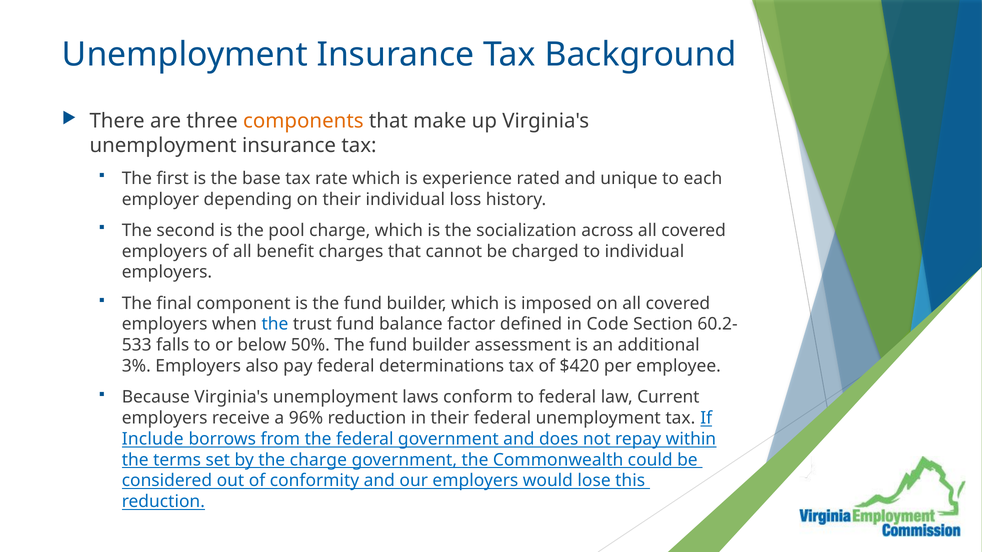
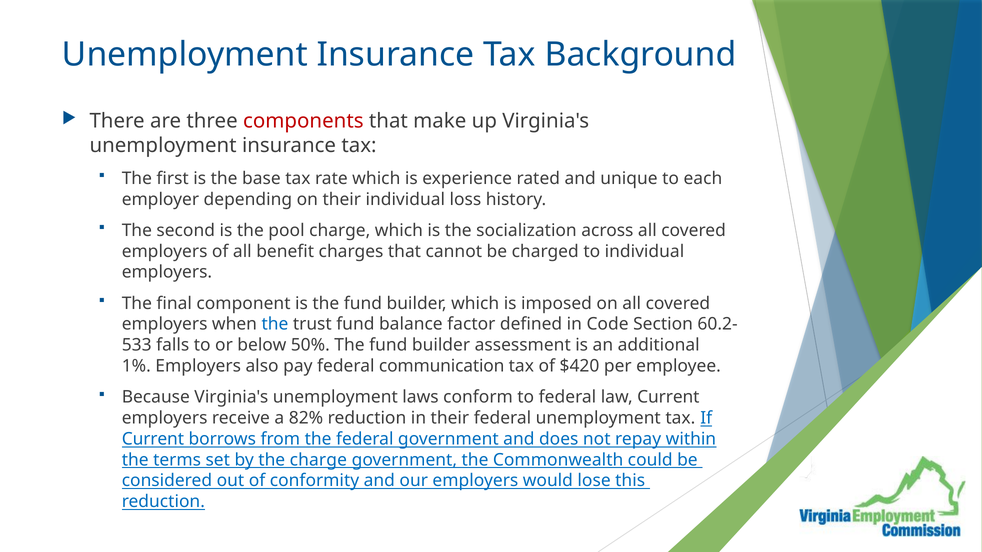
components colour: orange -> red (303, 121)
3%: 3% -> 1% (136, 366)
determinations: determinations -> communication (442, 366)
96%: 96% -> 82% (306, 418)
Include: Include -> Current (153, 439)
